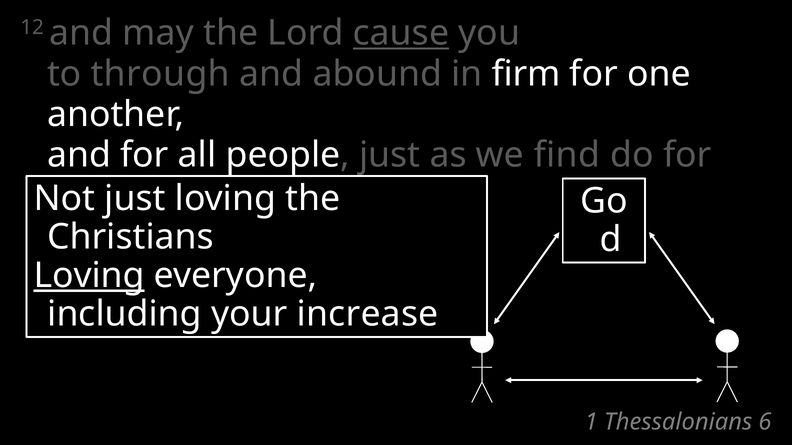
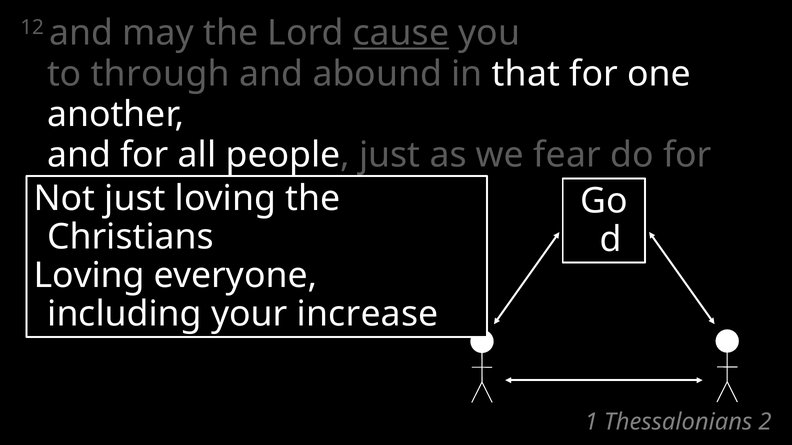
firm: firm -> that (526, 74)
find: find -> fear (567, 155)
Loving underline: present -> none (89, 276)
6: 6 -> 2 (765, 422)
